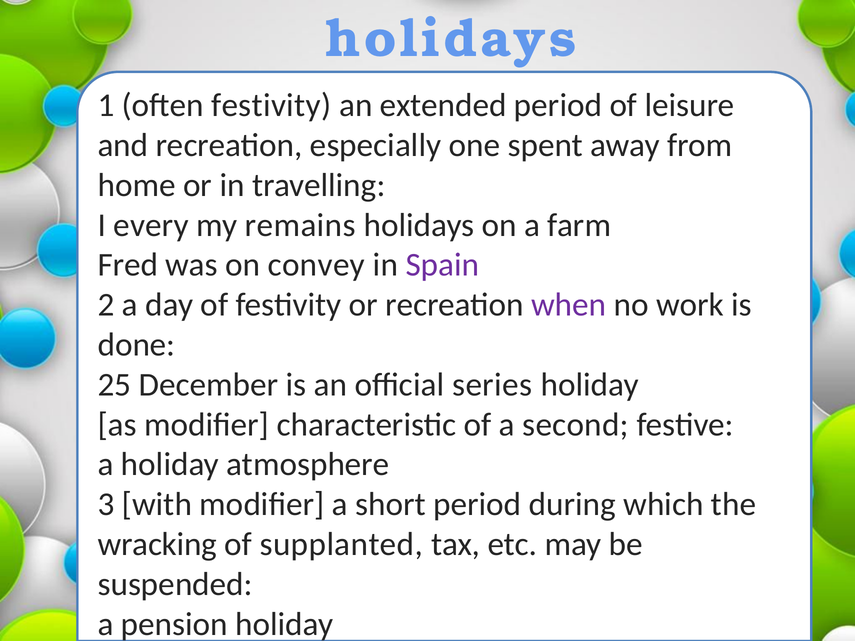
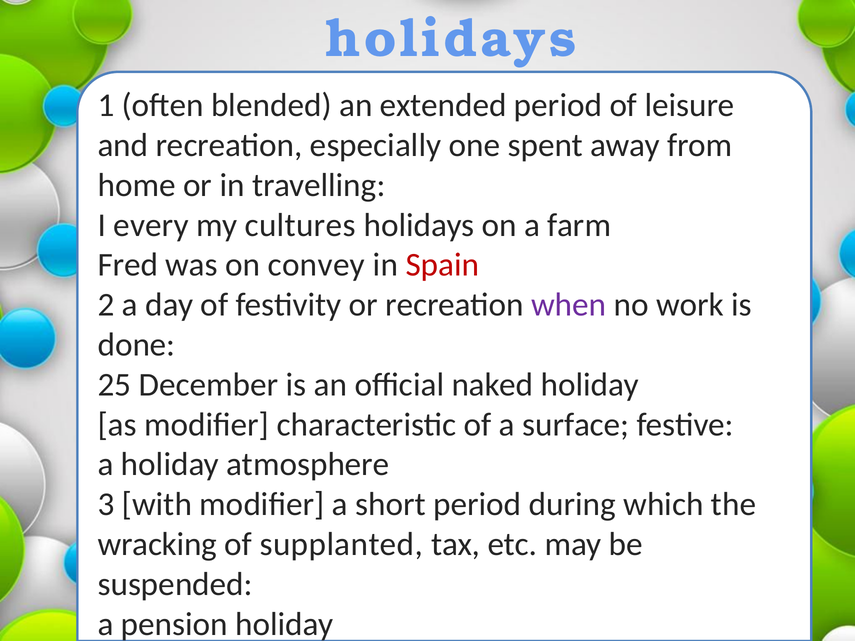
often festivity: festivity -> blended (271, 105)
remains: remains -> cultures (300, 225)
Spain colour: purple -> red (442, 265)
series: series -> naked (492, 385)
second: second -> surface (576, 425)
